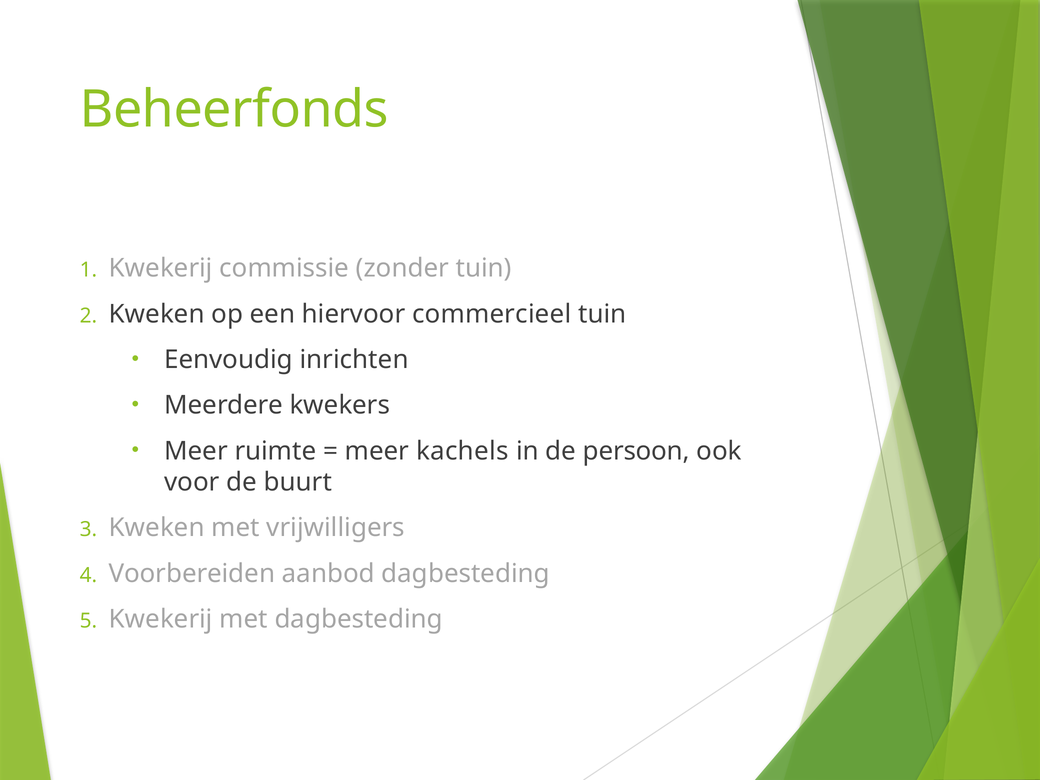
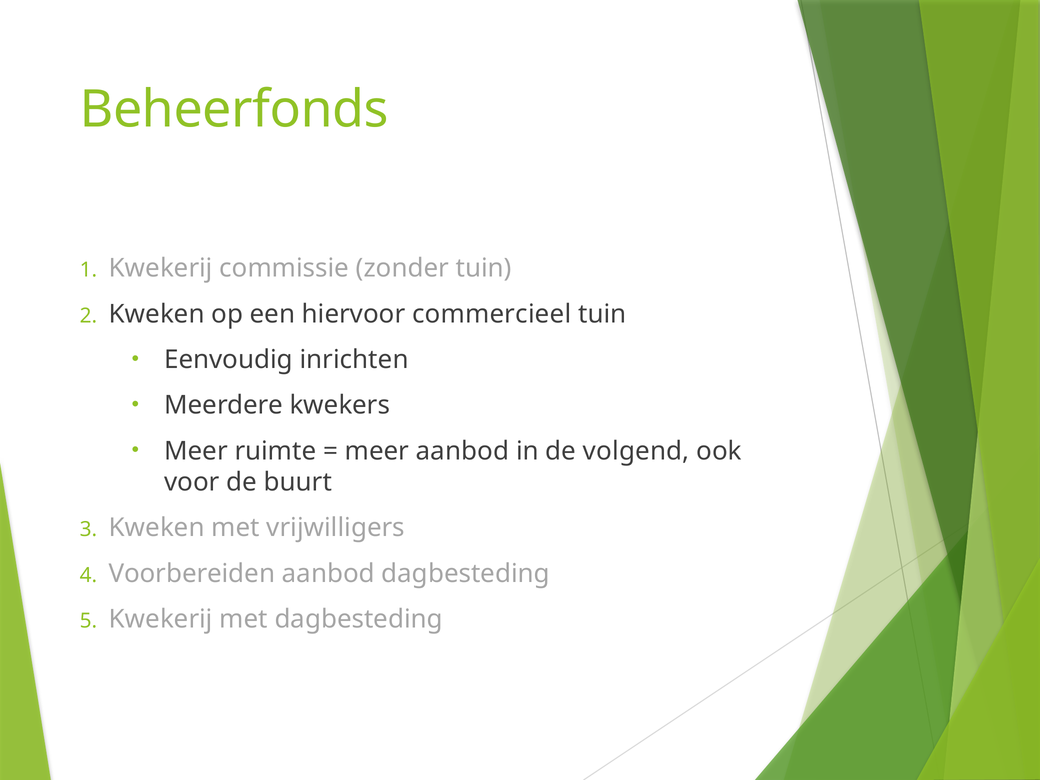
meer kachels: kachels -> aanbod (462, 451)
persoon: persoon -> volgend (636, 451)
